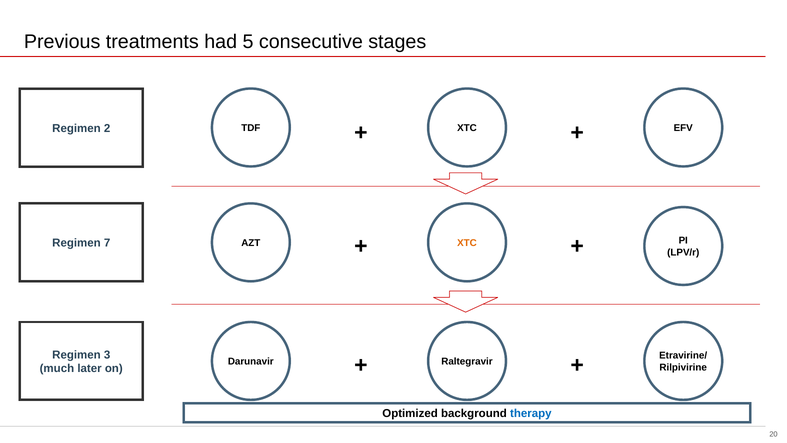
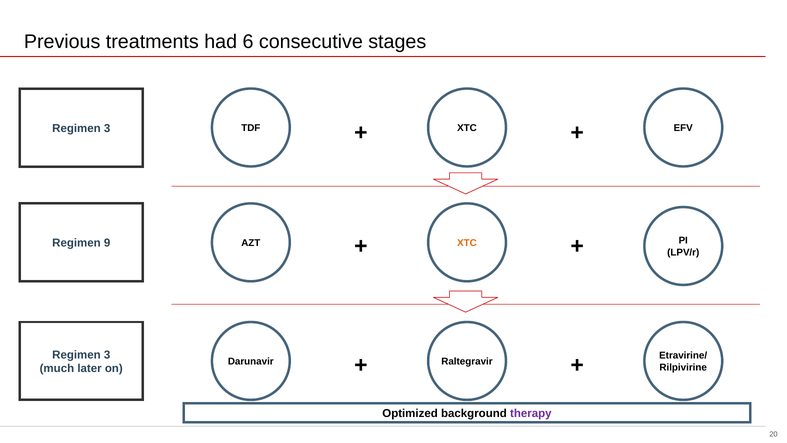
5: 5 -> 6 (248, 41)
2: 2 -> 3 (107, 128)
7: 7 -> 9 (107, 243)
therapy colour: blue -> purple (531, 413)
